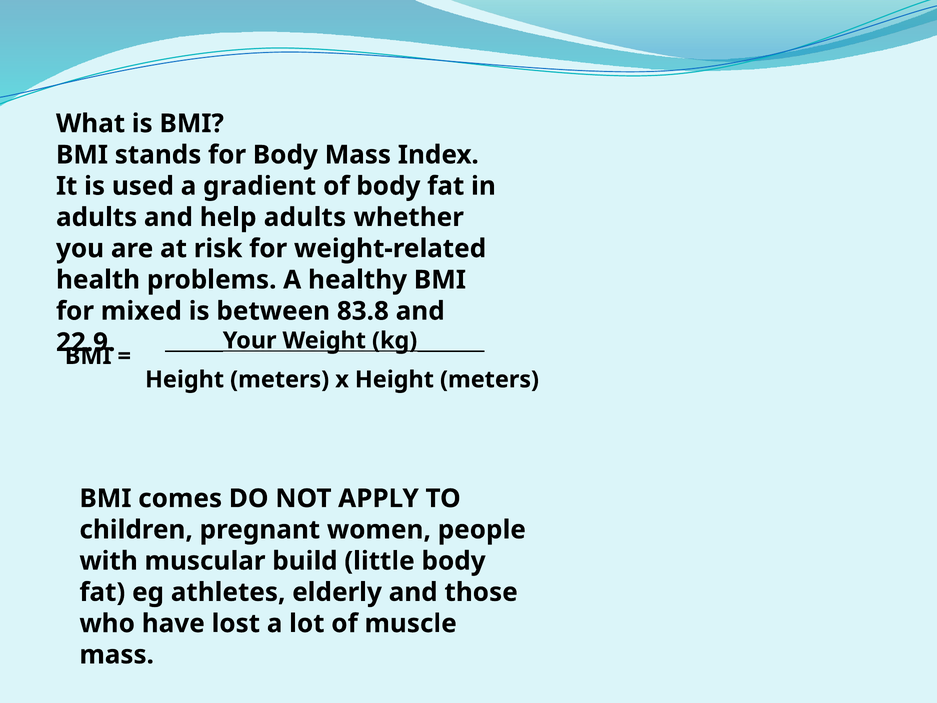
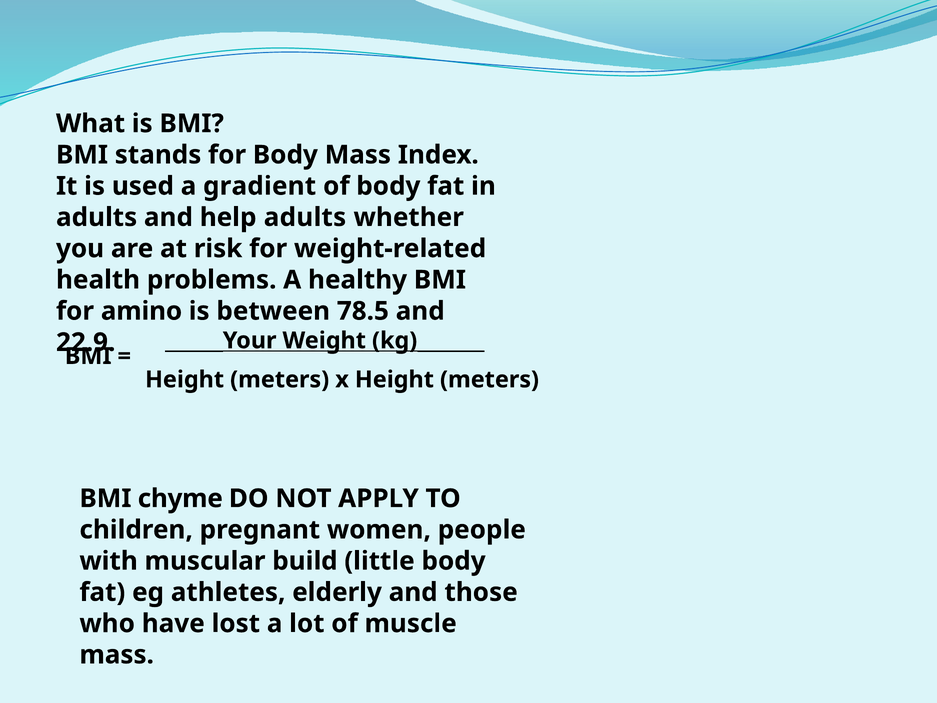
mixed: mixed -> amino (141, 311)
83.8: 83.8 -> 78.5 (363, 311)
comes: comes -> chyme (180, 498)
